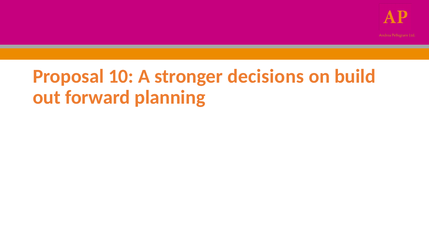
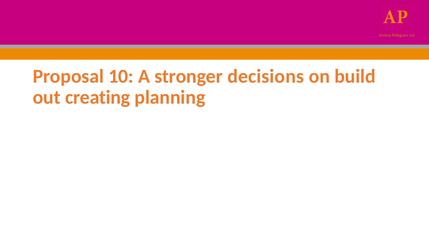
forward: forward -> creating (98, 98)
